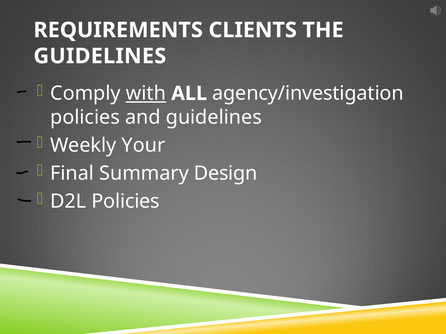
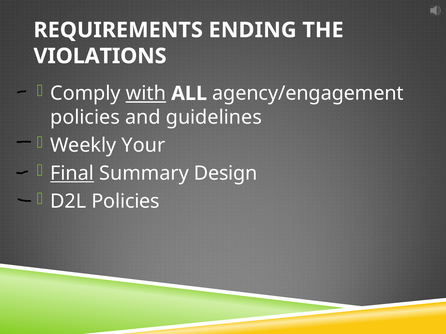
CLIENTS: CLIENTS -> ENDING (253, 30)
GUIDELINES: GUIDELINES -> VIOLATIONS (100, 56)
agency/investigation: agency/investigation -> agency/engagement (308, 94)
Final underline: none -> present (72, 174)
